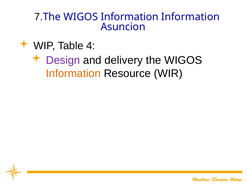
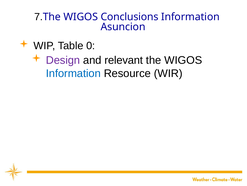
Information: Information -> Conclusions (130, 17)
4: 4 -> 0 (91, 46)
delivery: delivery -> relevant (124, 60)
Information colour: orange -> blue (73, 73)
